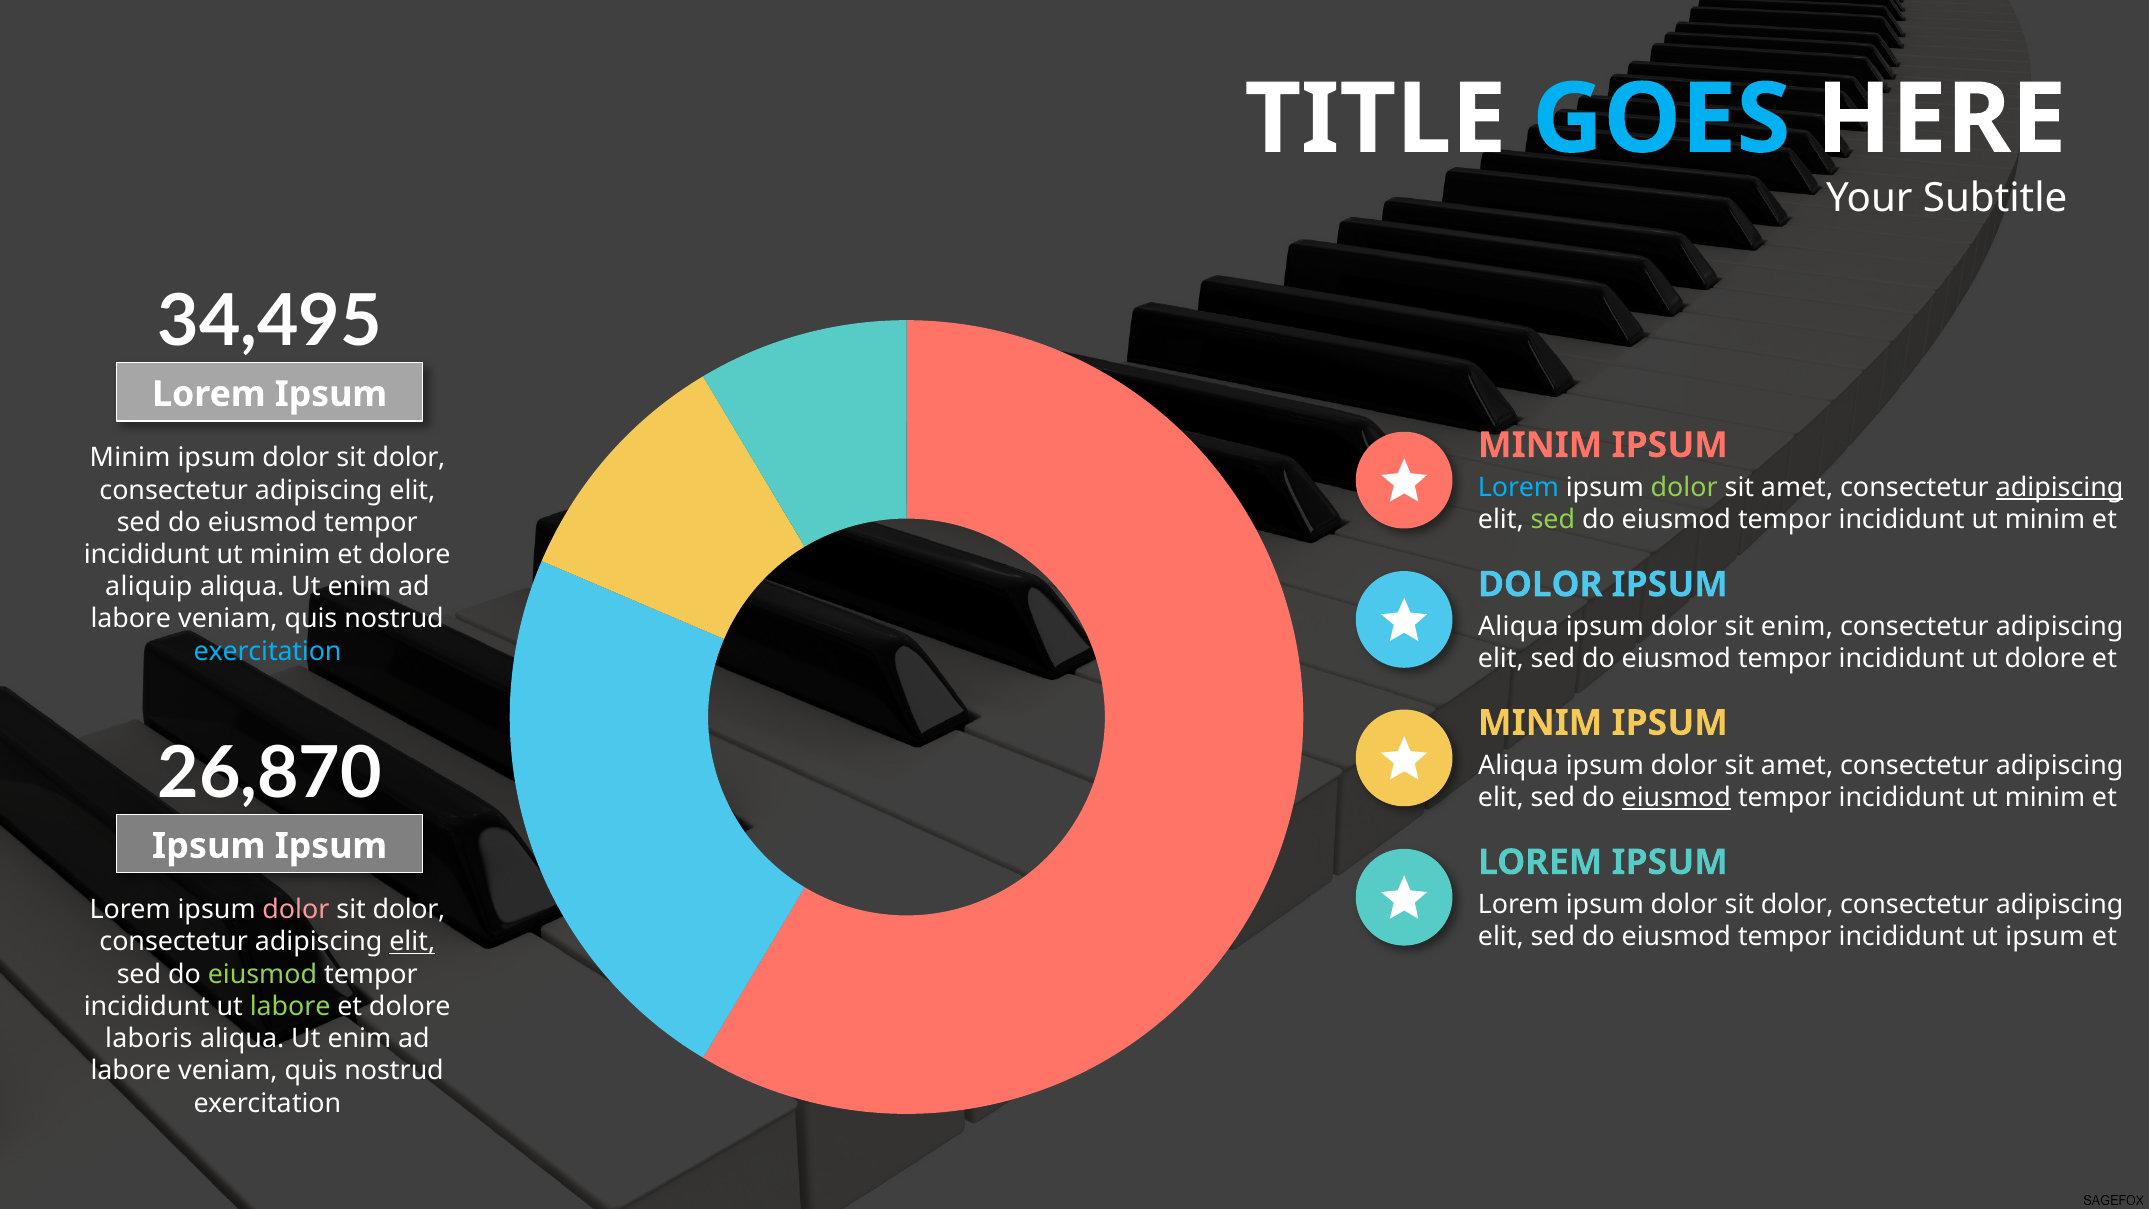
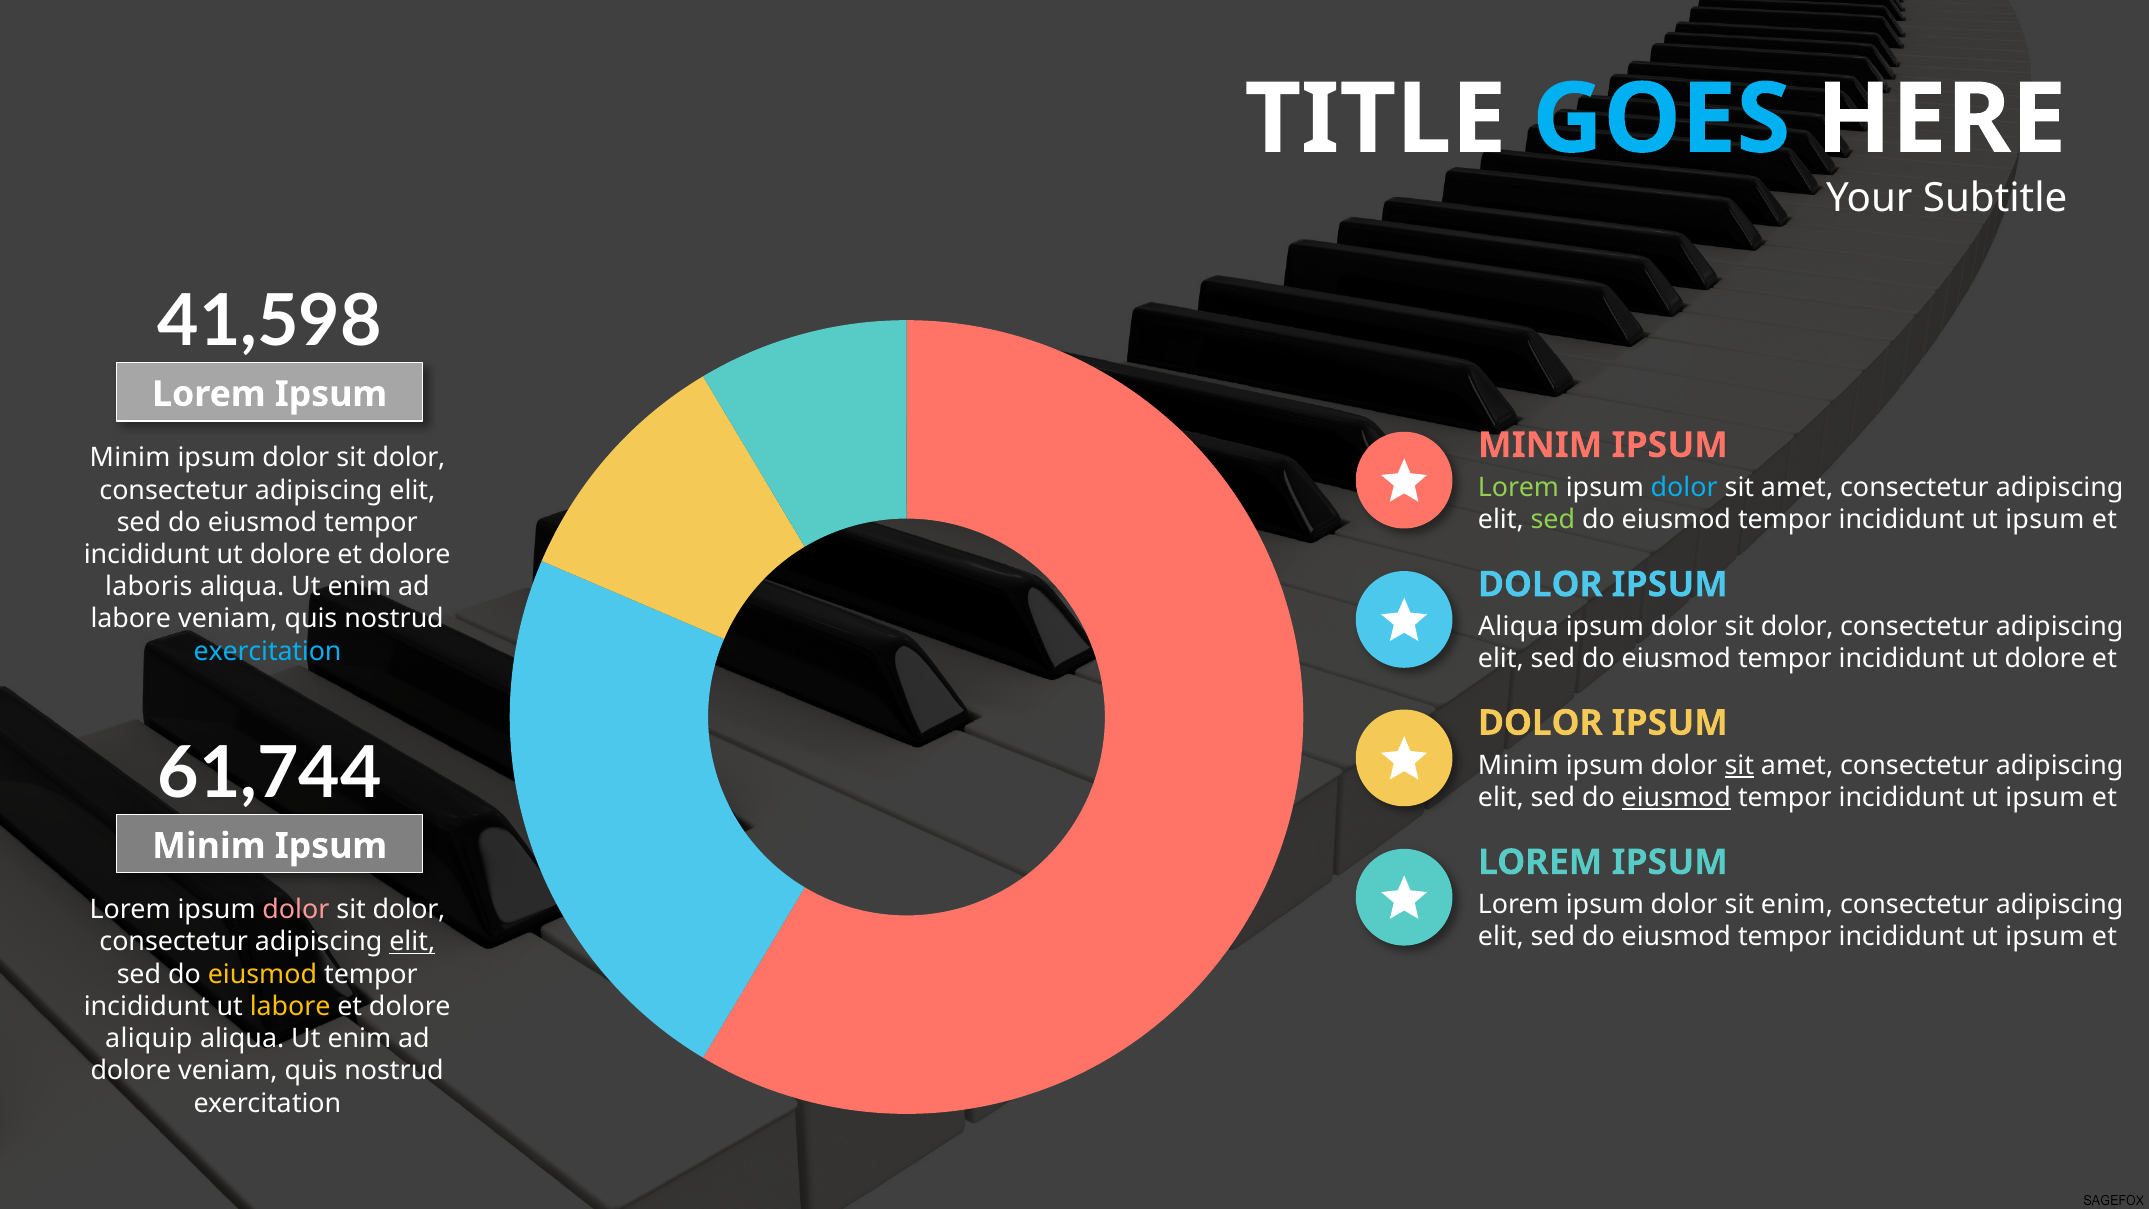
34,495: 34,495 -> 41,598 (270, 322)
Lorem colour: light blue -> light green (1519, 487)
dolor colour: light green -> light blue (1684, 487)
adipiscing underline: present -> none (2060, 487)
minim: minim -> ipsum (2045, 520)
minim: minim -> dolore (290, 555)
aliquip: aliquip -> laboris (149, 587)
enim: enim -> dolor (1797, 627)
MINIM: MINIM -> DOLOR (1540, 723)
26,870: 26,870 -> 61,744 (270, 774)
Aliqua: Aliqua -> Minim (1518, 765)
sit underline: none -> present (1739, 765)
minim: minim -> ipsum (2045, 797)
Ipsum: Ipsum -> Minim (209, 846)
dolor: dolor -> enim (1797, 905)
eiusmod colour: light green -> yellow (262, 974)
labore colour: light green -> yellow (290, 1006)
laboris: laboris -> aliquip (149, 1039)
labore: labore -> dolore (131, 1071)
